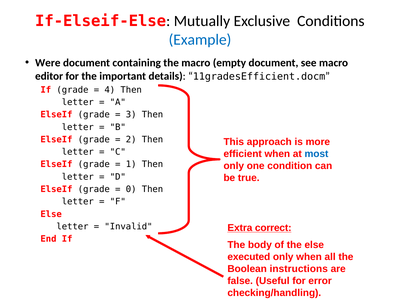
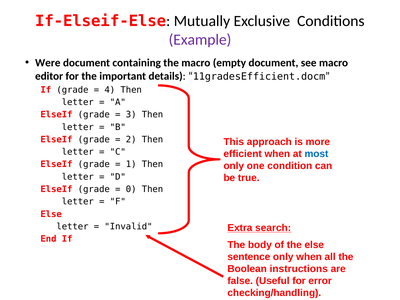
Example colour: blue -> purple (200, 40)
correct: correct -> search (273, 228)
executed: executed -> sentence (249, 257)
